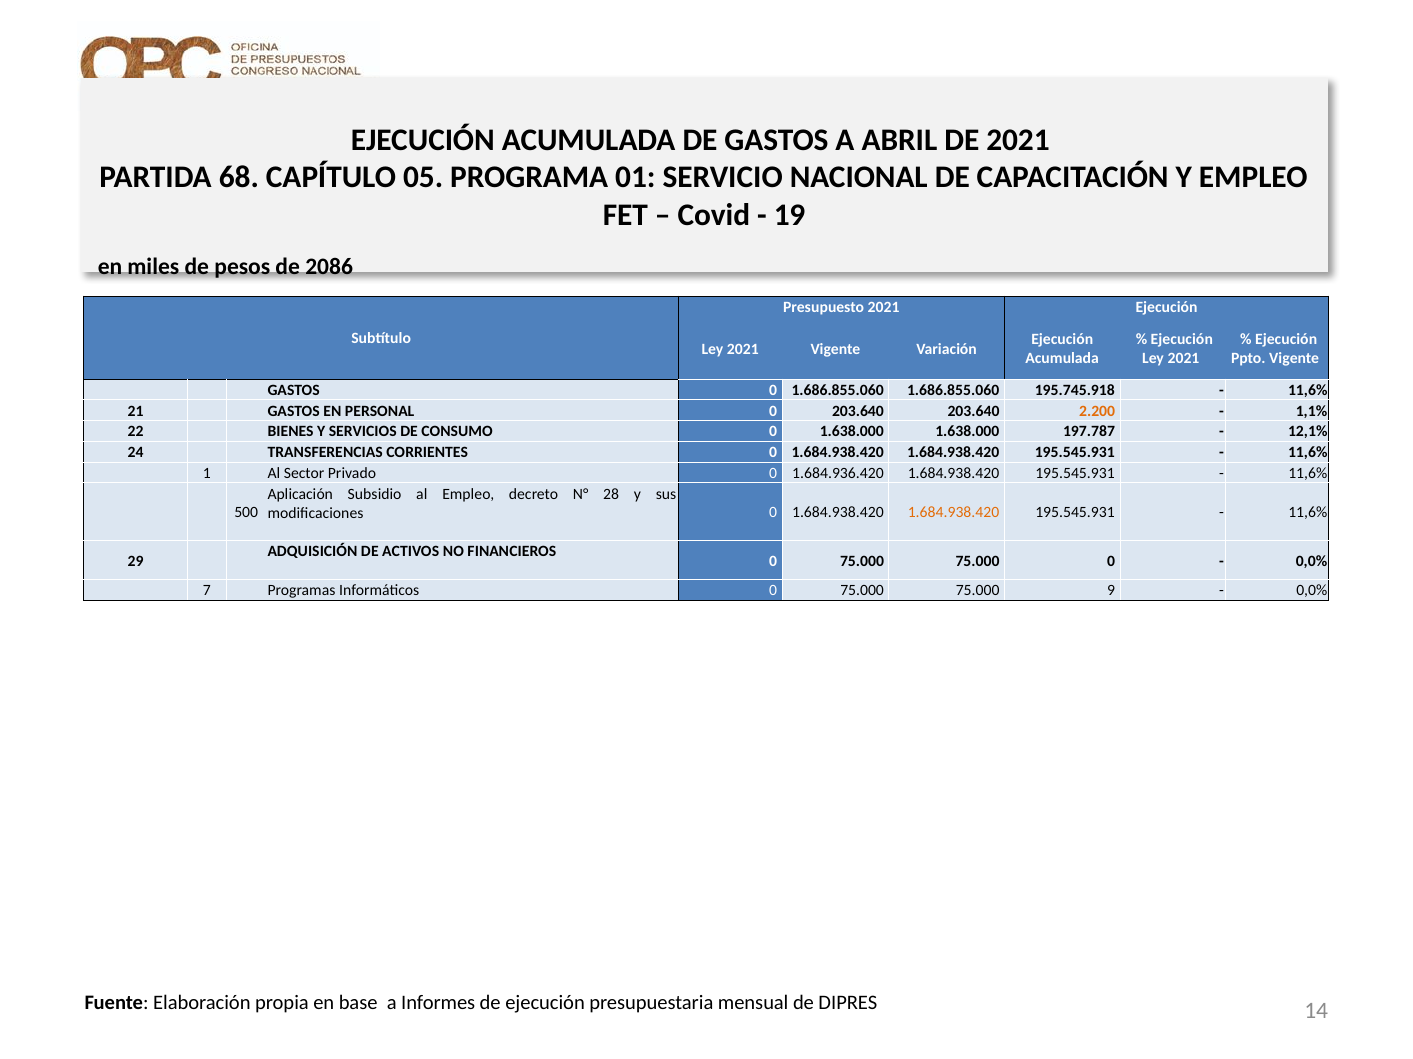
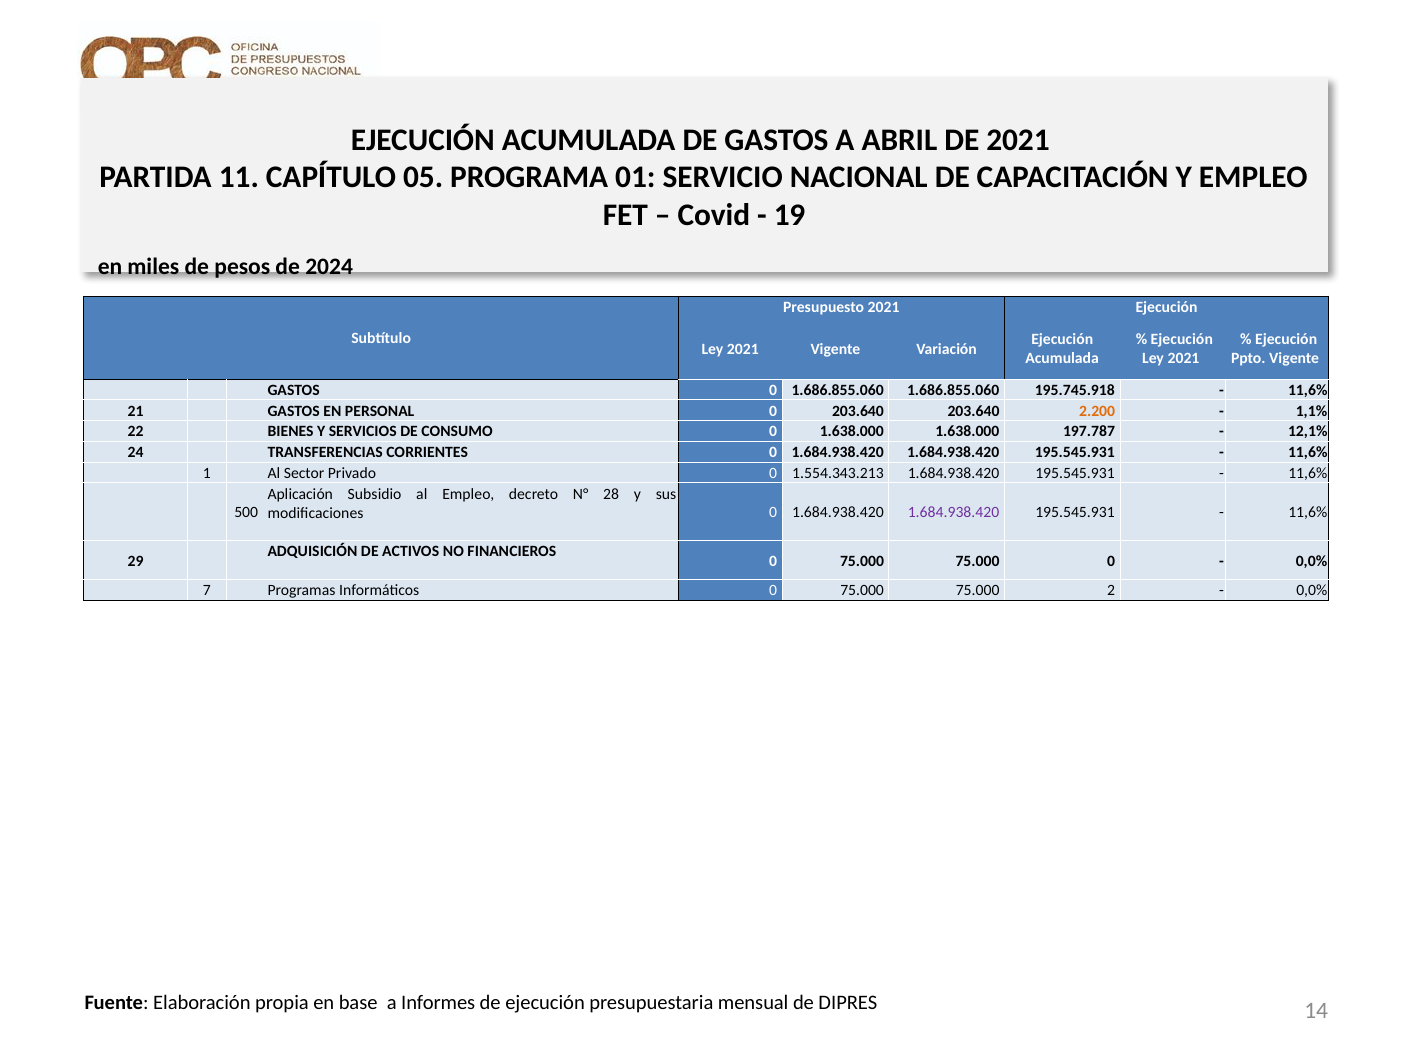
68: 68 -> 11 (239, 177)
2086: 2086 -> 2024 (329, 267)
1.684.936.420: 1.684.936.420 -> 1.554.343.213 (838, 474)
1.684.938.420 colour: orange -> purple (954, 513)
9: 9 -> 2 (1111, 591)
